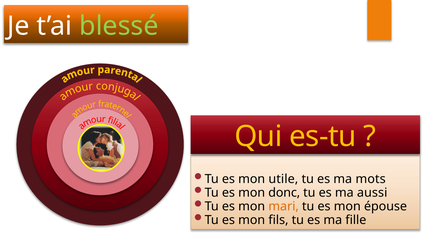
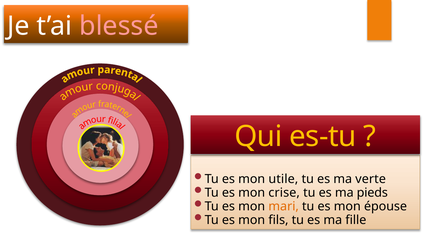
blessé colour: light green -> pink (119, 26)
mots: mots -> verte (371, 179)
donc: donc -> crise (284, 193)
aussi: aussi -> pieds (372, 193)
